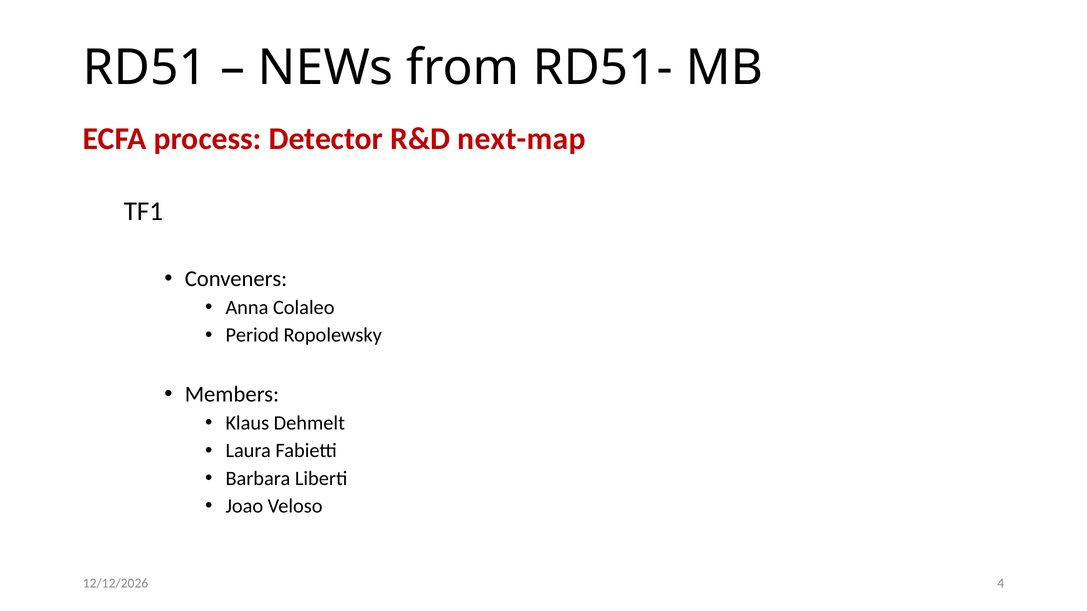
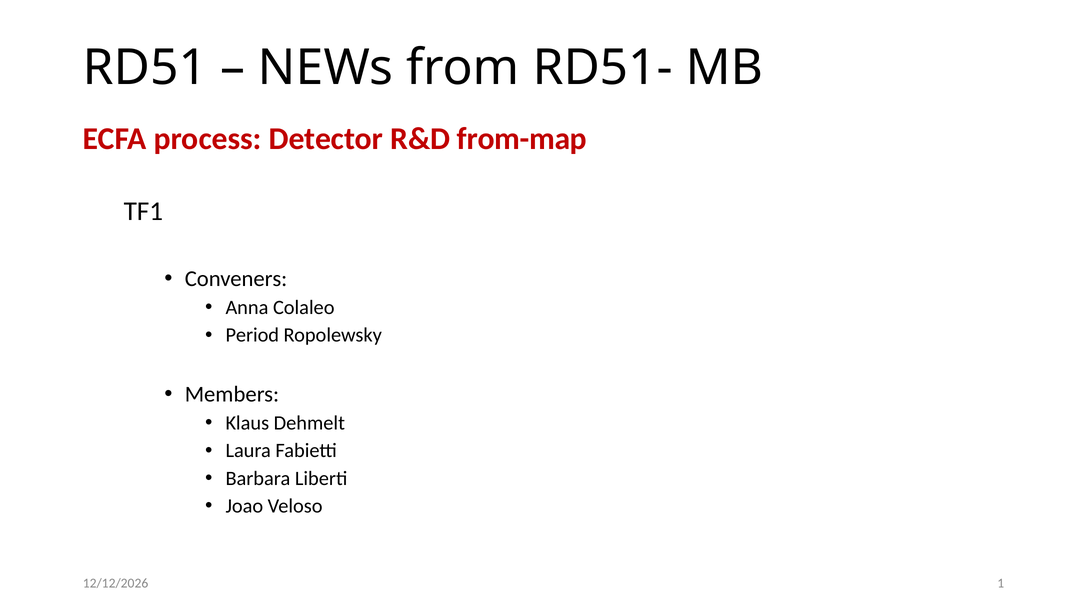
next-map: next-map -> from-map (522, 139)
4: 4 -> 1 (1001, 584)
